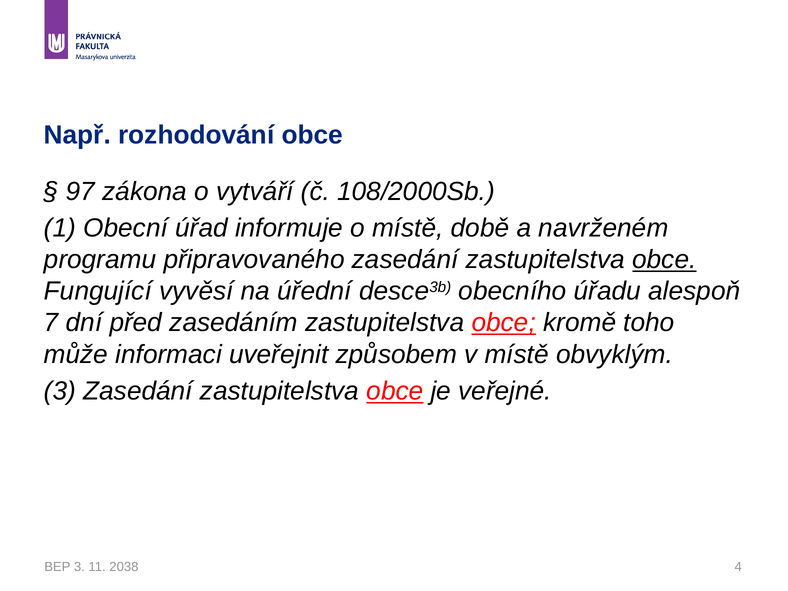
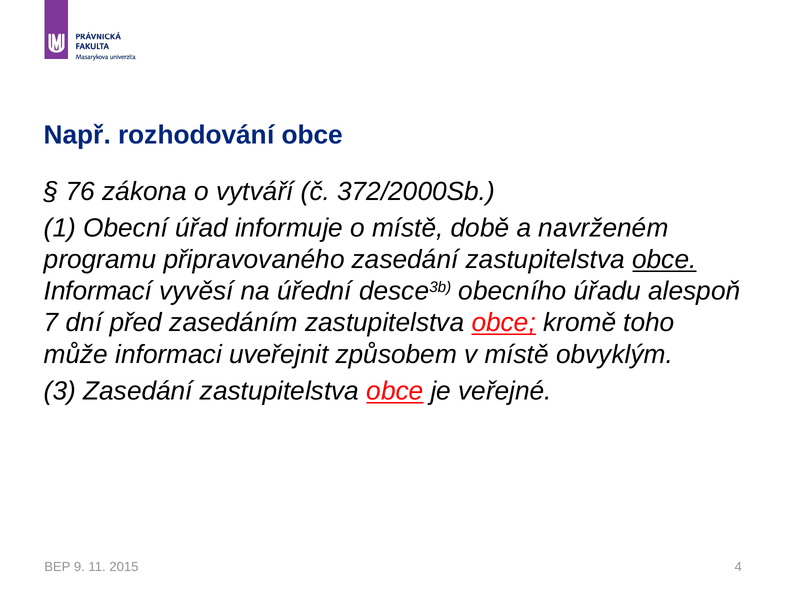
97: 97 -> 76 (80, 191)
108/2000Sb: 108/2000Sb -> 372/2000Sb (416, 191)
Fungující: Fungující -> Informací (98, 291)
BEP 3: 3 -> 9 (79, 567)
2038: 2038 -> 2015 (124, 567)
